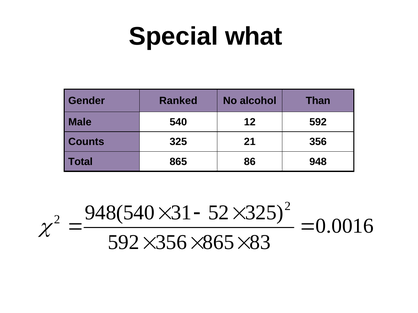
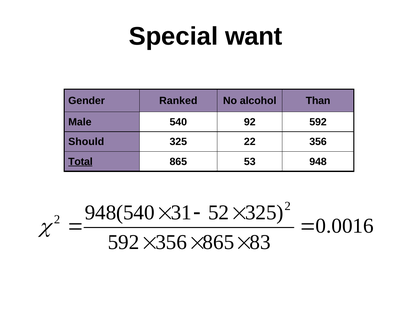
what: what -> want (254, 37)
12: 12 -> 92 (250, 122)
Counts: Counts -> Should (86, 142)
21: 21 -> 22 (250, 142)
Total underline: none -> present (80, 162)
86: 86 -> 53 (250, 162)
